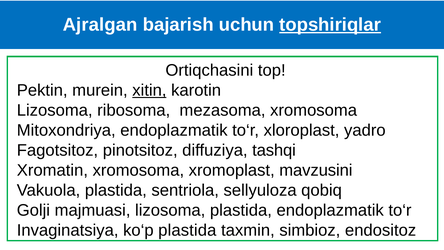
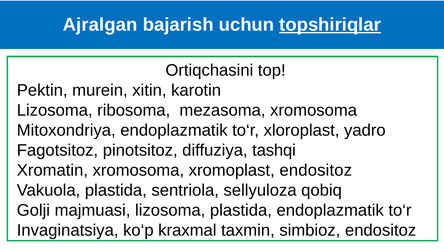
xitin underline: present -> none (149, 90)
xromoplast mavzusini: mavzusini -> endositoz (316, 170)
ko‘p plastida: plastida -> kraxmal (187, 230)
